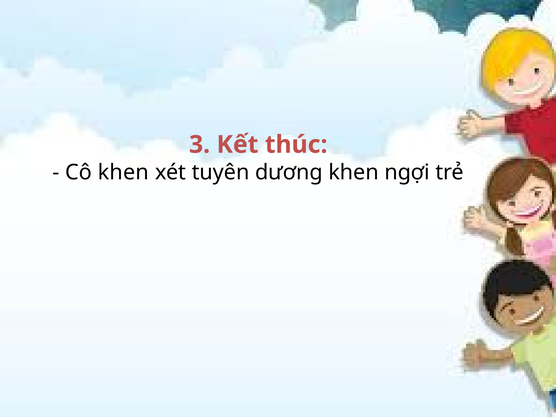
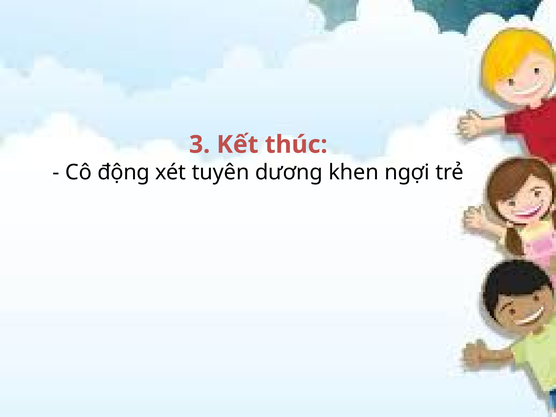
Cô khen: khen -> động (124, 172)
